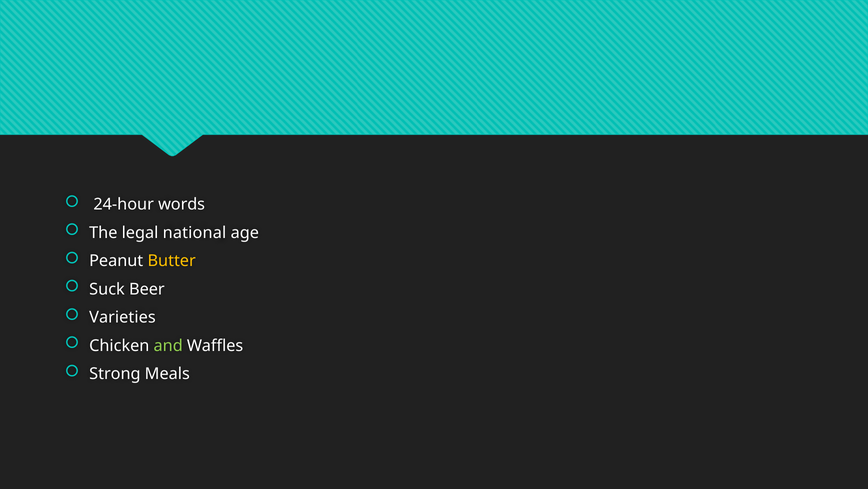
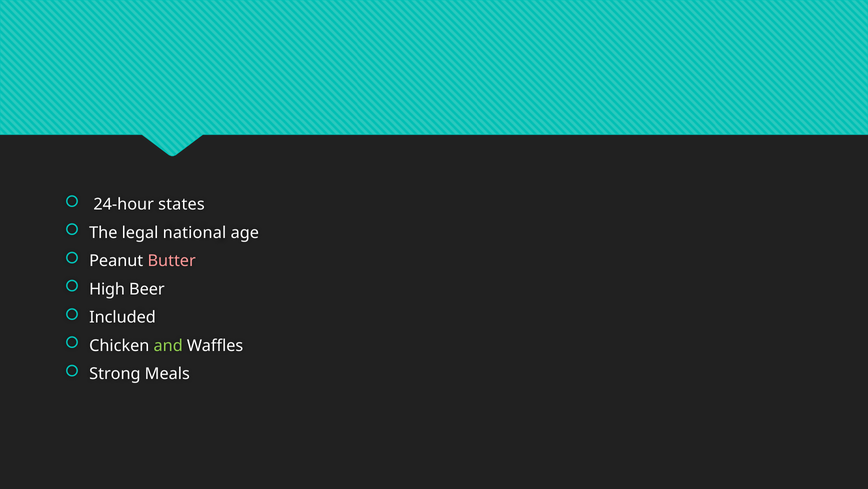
words: words -> states (181, 204)
Butter colour: yellow -> pink (172, 261)
Suck: Suck -> High (107, 289)
Varieties: Varieties -> Included (123, 317)
